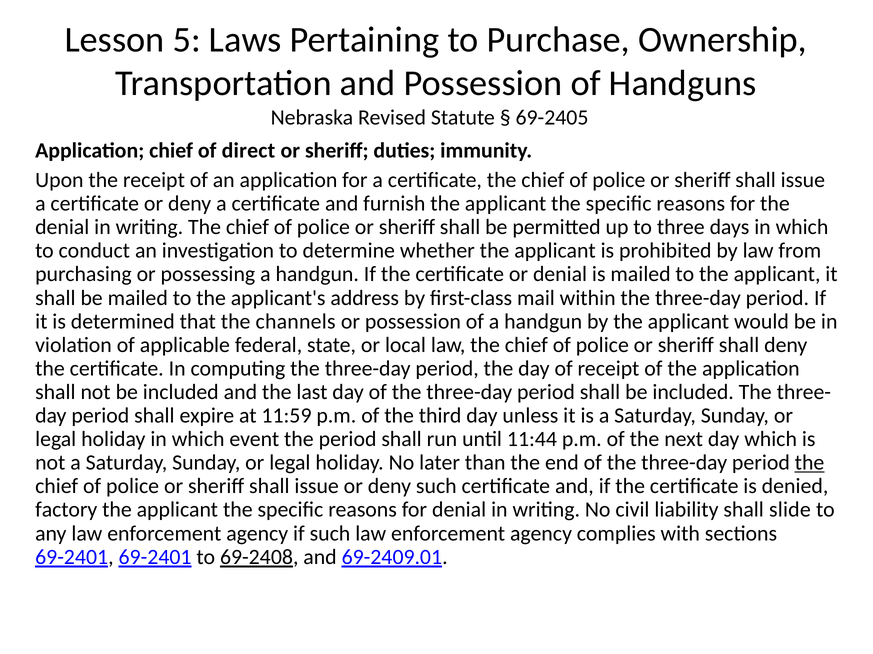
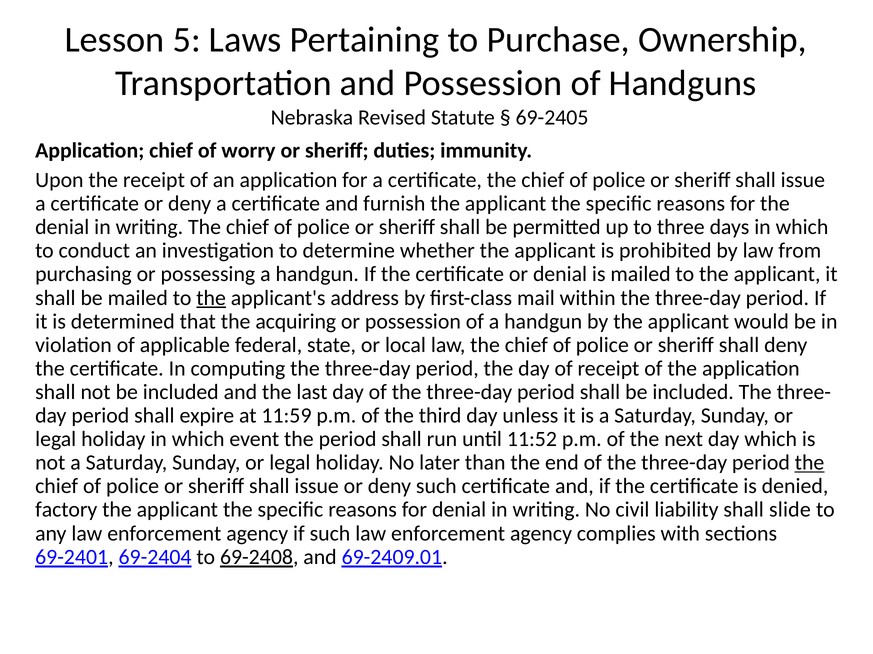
direct: direct -> worry (249, 151)
the underline: none -> present (211, 298)
channels: channels -> acquiring (296, 322)
11:44: 11:44 -> 11:52 (532, 440)
69-2401 69-2401: 69-2401 -> 69-2404 (155, 558)
